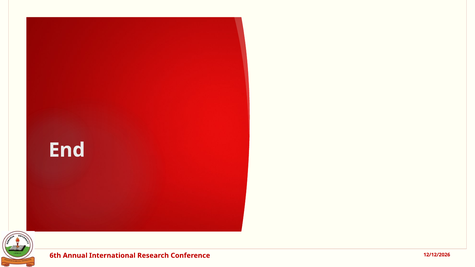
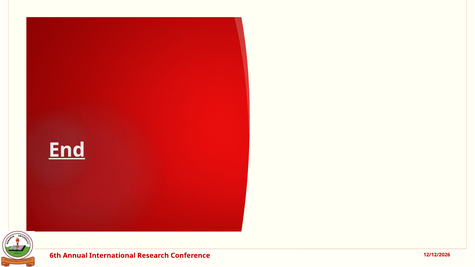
End underline: none -> present (67, 150)
